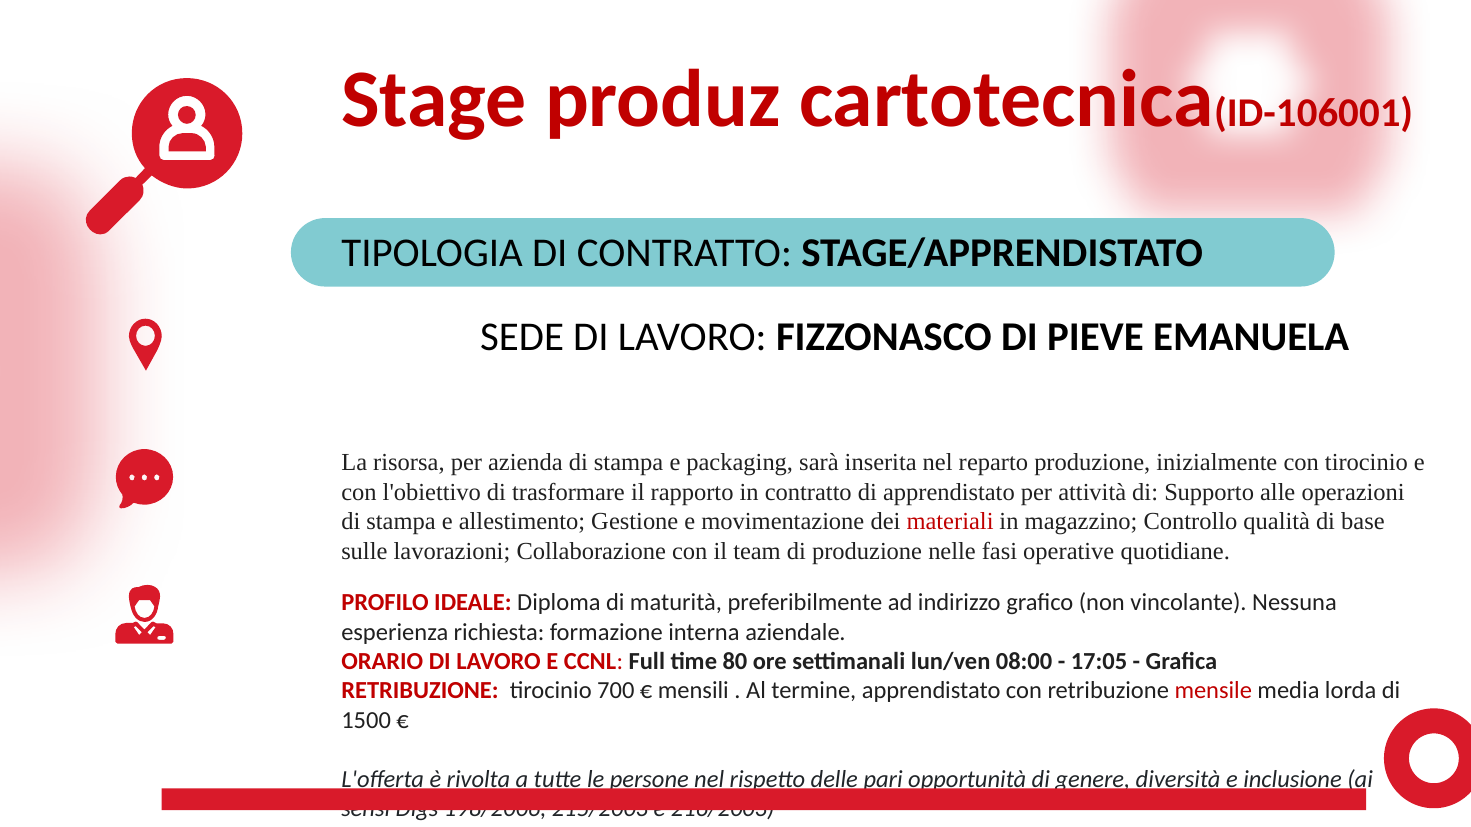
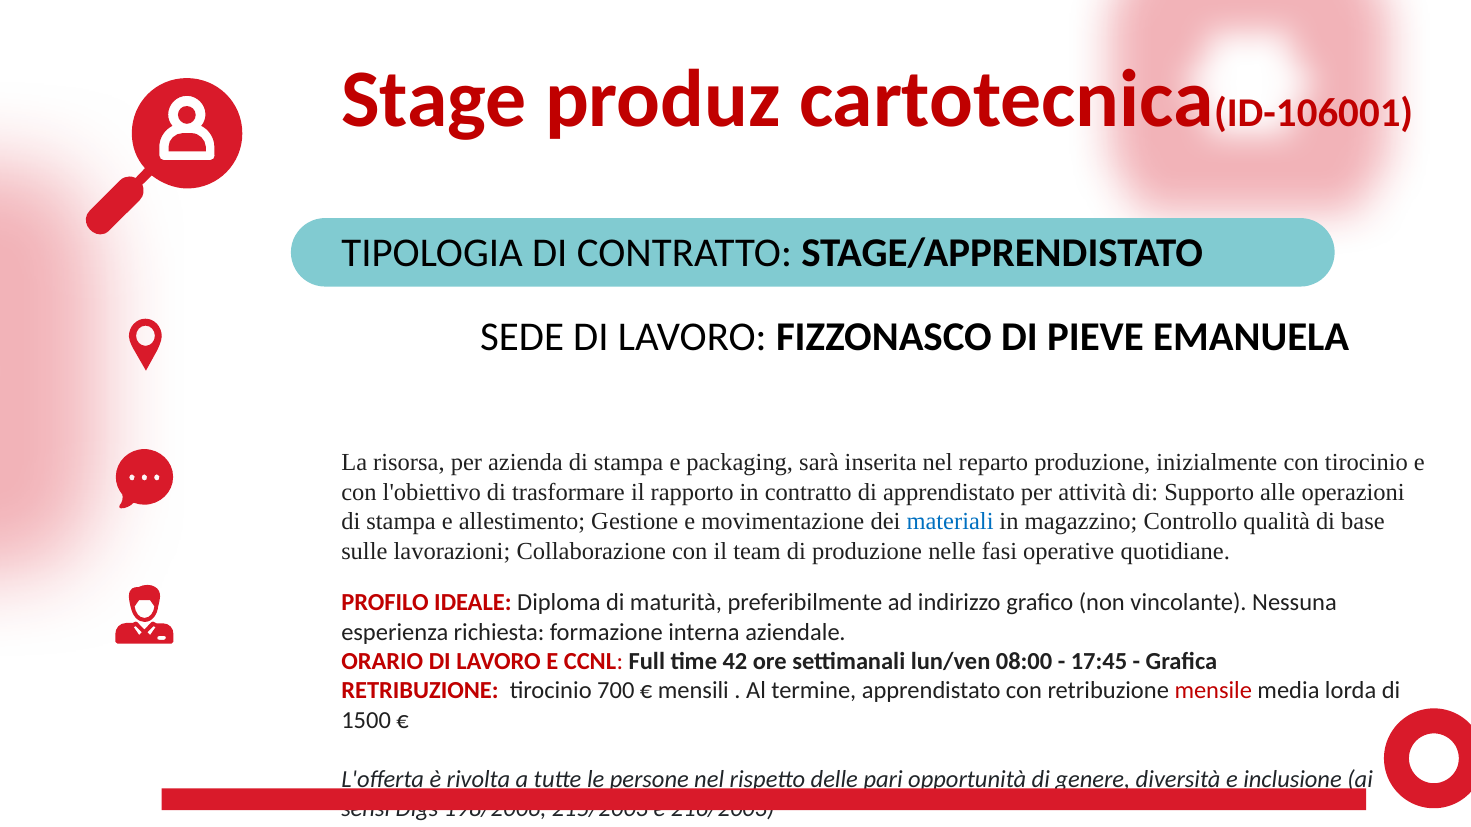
materiali colour: red -> blue (950, 522)
80: 80 -> 42 (735, 662)
17:05: 17:05 -> 17:45 (1099, 662)
